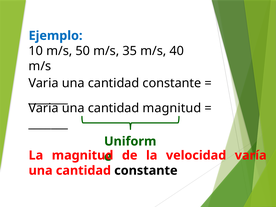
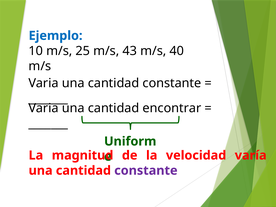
50: 50 -> 25 (83, 51)
35: 35 -> 43 (130, 51)
cantidad magnitud: magnitud -> encontrar (172, 108)
constante colour: black -> purple (146, 171)
